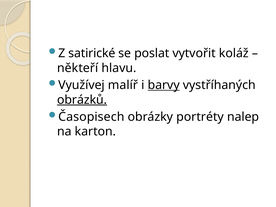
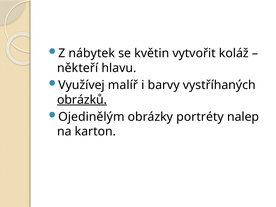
satirické: satirické -> nábytek (92, 53)
poslat: poslat -> květin (152, 53)
barvy underline: present -> none (164, 85)
Časopisech: Časopisech -> Ojedinělým (91, 117)
